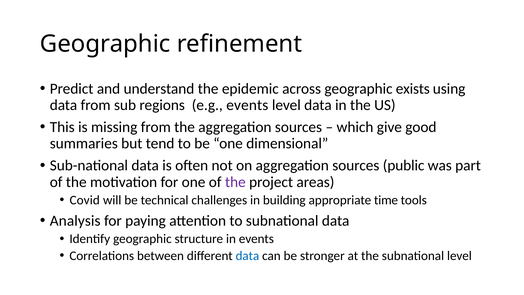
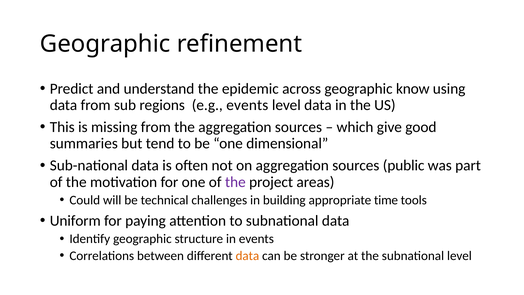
exists: exists -> know (413, 89)
Covid: Covid -> Could (85, 200)
Analysis: Analysis -> Uniform (75, 221)
data colour: blue -> orange (247, 256)
